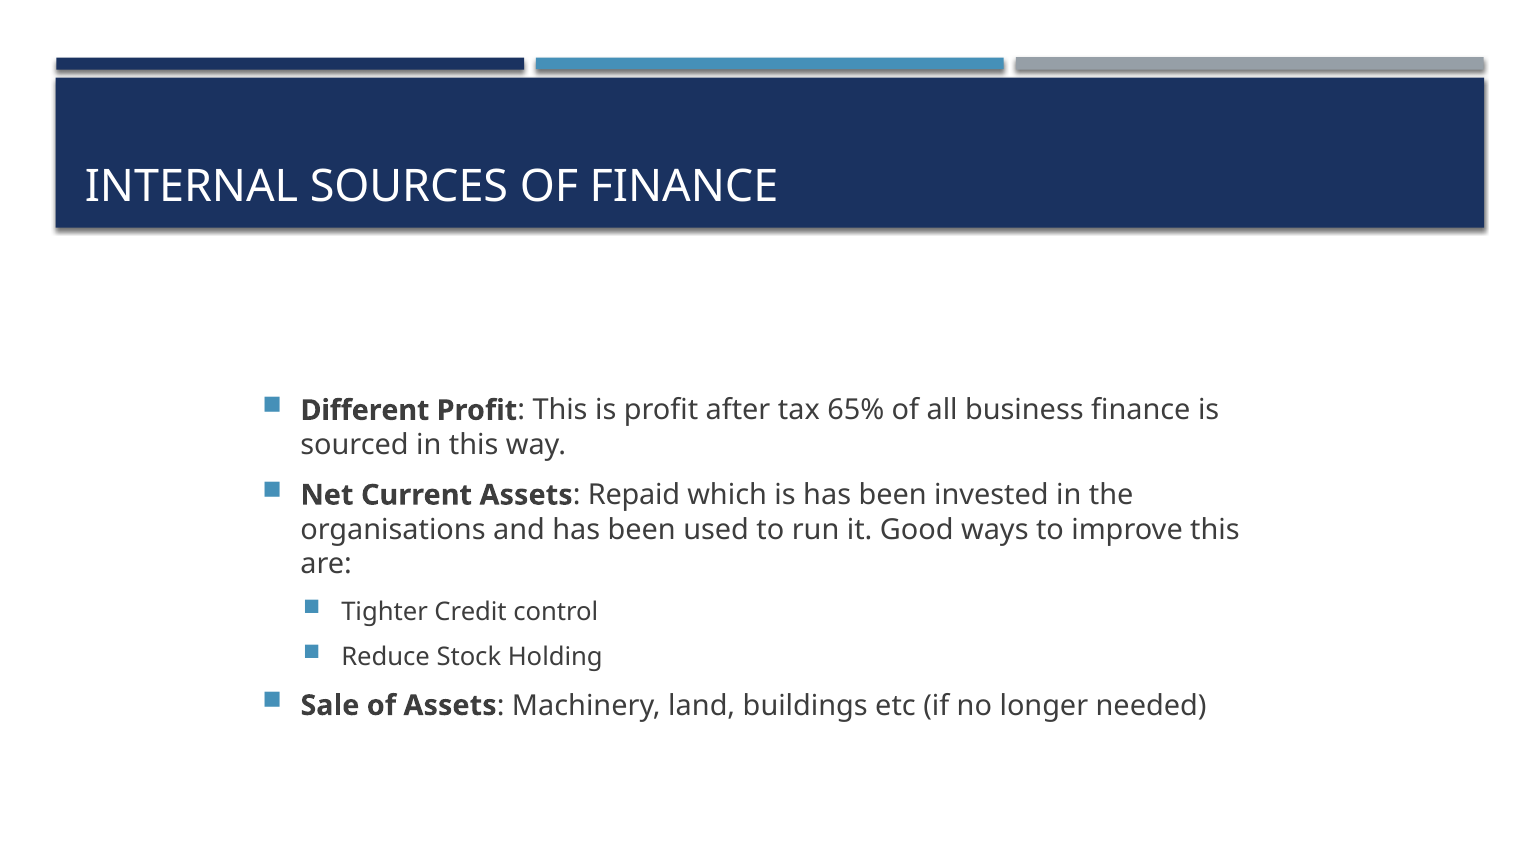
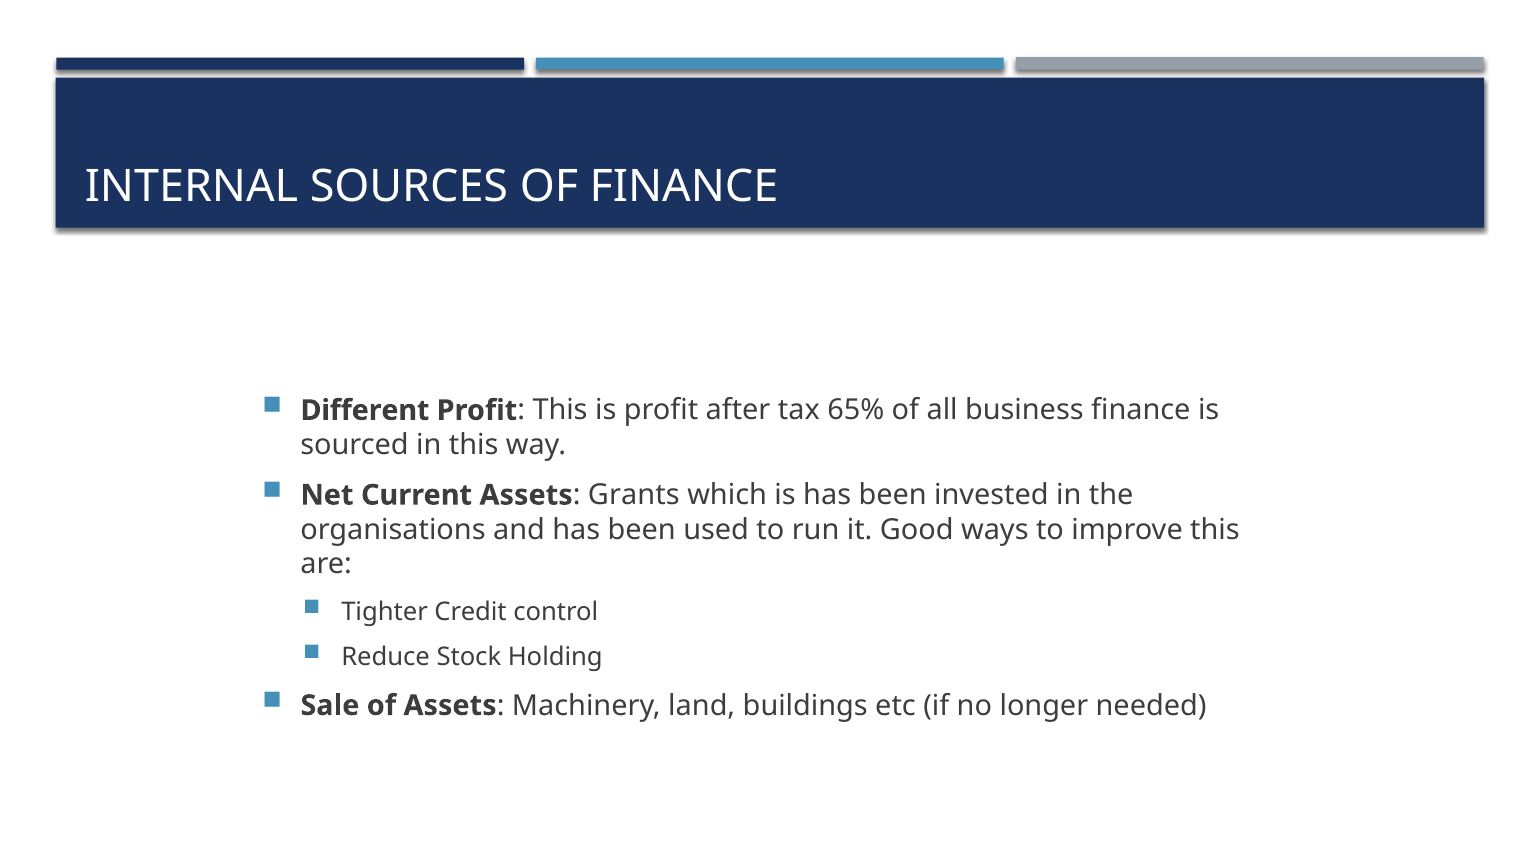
Repaid: Repaid -> Grants (634, 495)
